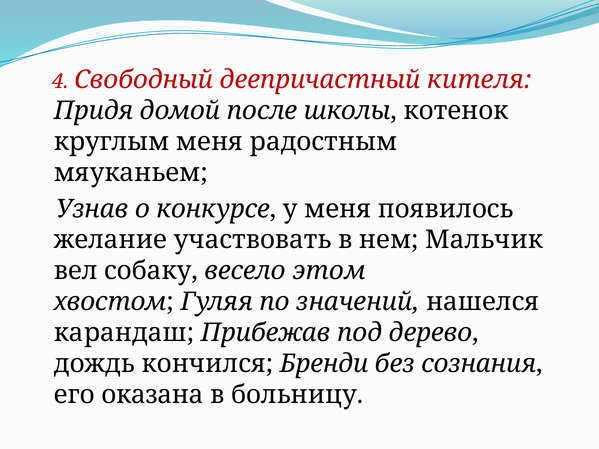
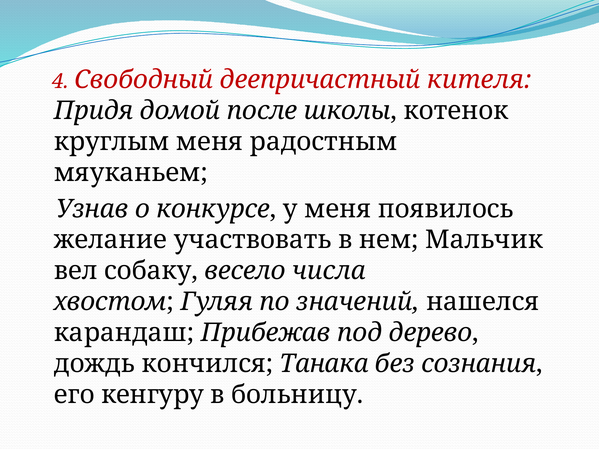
этом: этом -> числа (329, 271)
Бренди: Бренди -> Танака (324, 364)
оказана: оказана -> кенгуру (153, 395)
